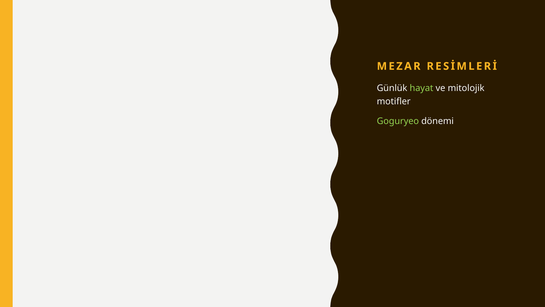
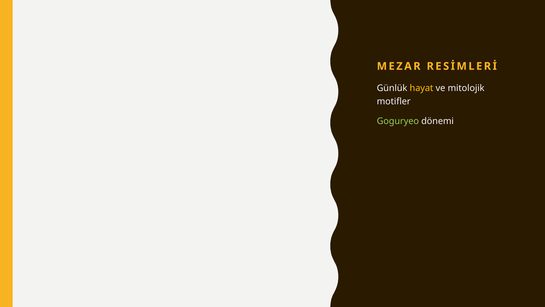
hayat colour: light green -> yellow (421, 88)
